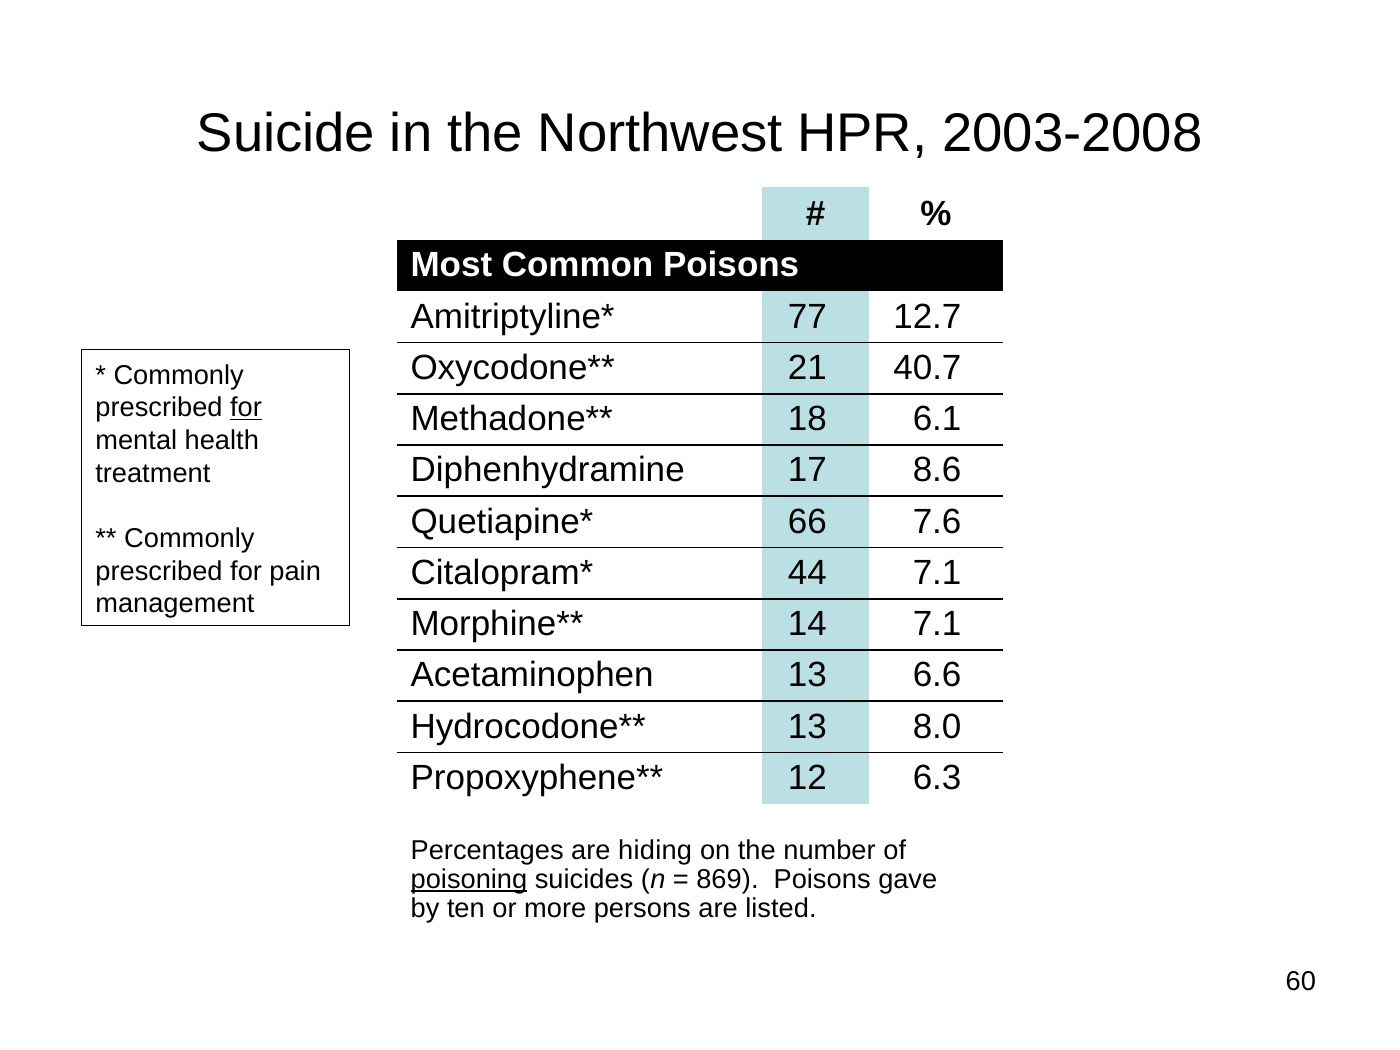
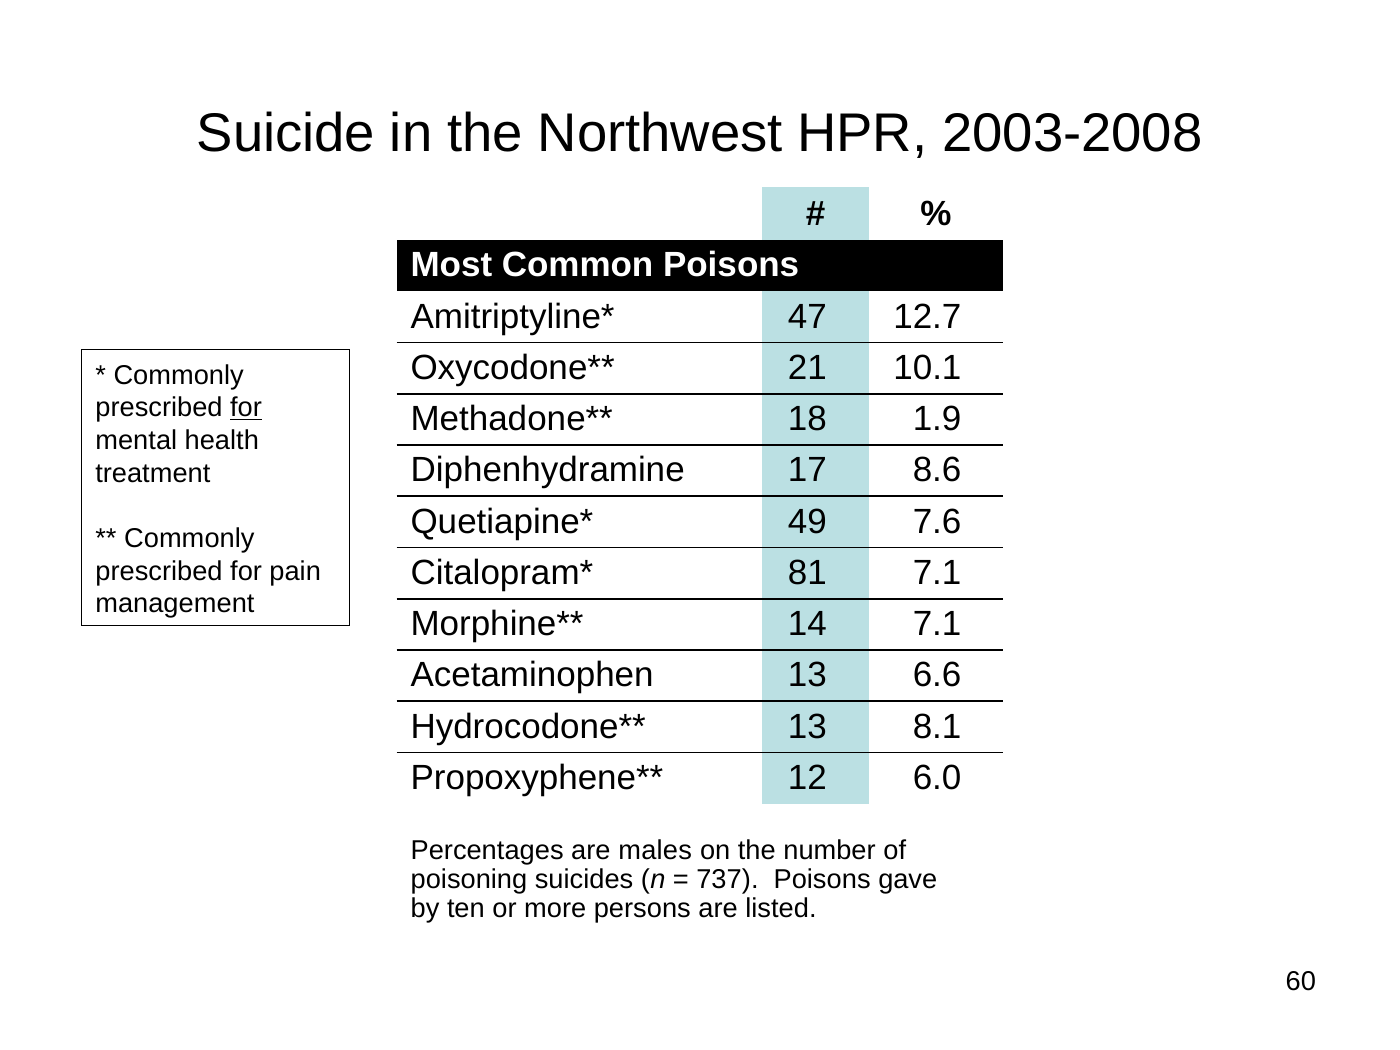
77: 77 -> 47 (807, 316)
40.7: 40.7 -> 10.1 (927, 368)
6.1: 6.1 -> 1.9 (937, 419)
66: 66 -> 49 (807, 521)
44: 44 -> 81 (807, 573)
8.0: 8.0 -> 8.1 (937, 727)
6.3: 6.3 -> 6.0 (937, 778)
hiding: hiding -> males (655, 850)
poisoning underline: present -> none (469, 879)
869: 869 -> 737 (727, 879)
